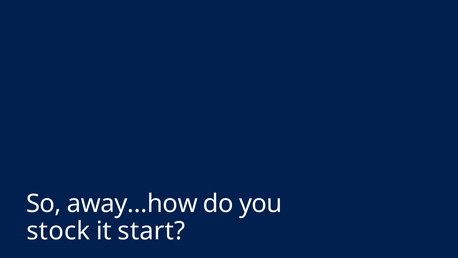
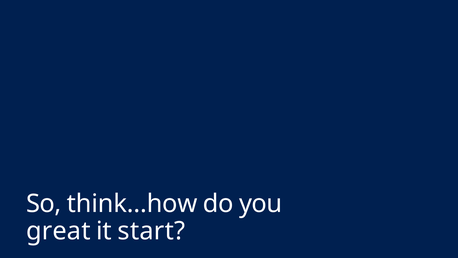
away…how: away…how -> think…how (132, 203)
stock: stock -> great (58, 231)
